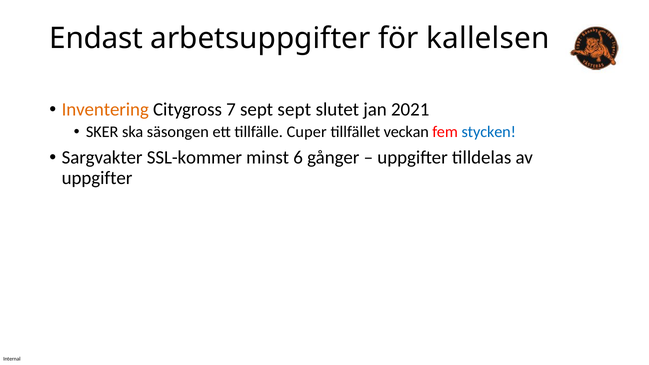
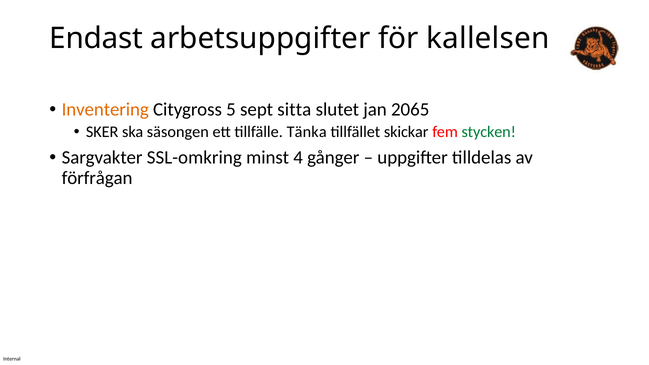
7: 7 -> 5 (231, 110)
sept sept: sept -> sitta (294, 110)
2021: 2021 -> 2065 (410, 110)
Cuper: Cuper -> Tänka (307, 132)
veckan: veckan -> skickar (406, 132)
stycken colour: blue -> green (489, 132)
SSL-kommer: SSL-kommer -> SSL-omkring (194, 158)
6: 6 -> 4 (298, 158)
uppgifter: uppgifter -> förfrågan (97, 178)
